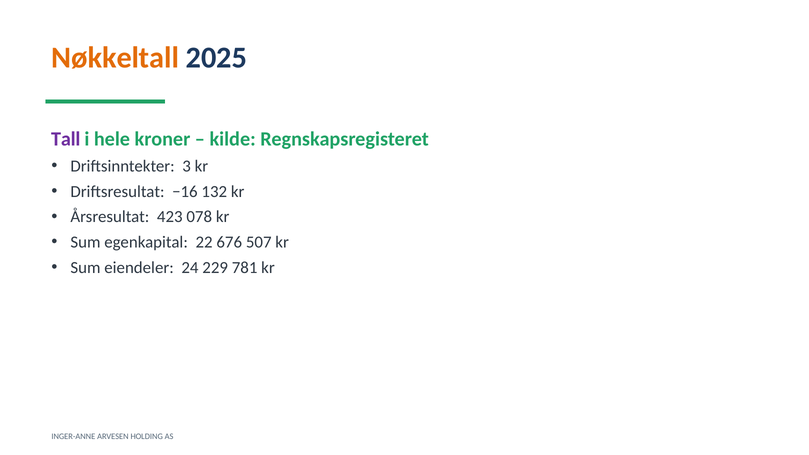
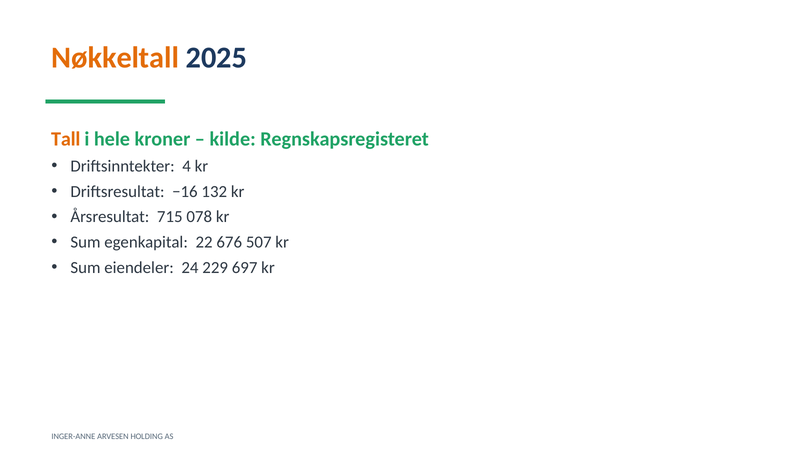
Tall colour: purple -> orange (66, 139)
3: 3 -> 4 (187, 166)
423: 423 -> 715 (170, 217)
781: 781 -> 697 (245, 268)
